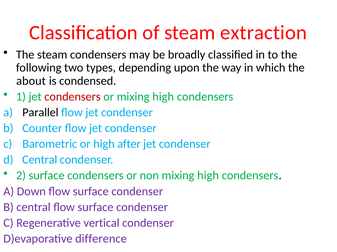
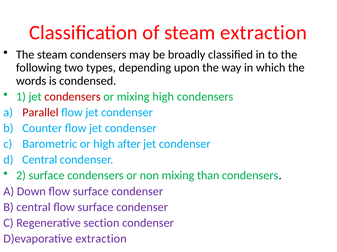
about: about -> words (31, 81)
Parallel colour: black -> red (40, 113)
non mixing high: high -> than (208, 176)
vertical: vertical -> section (101, 223)
D)evaporative difference: difference -> extraction (101, 239)
